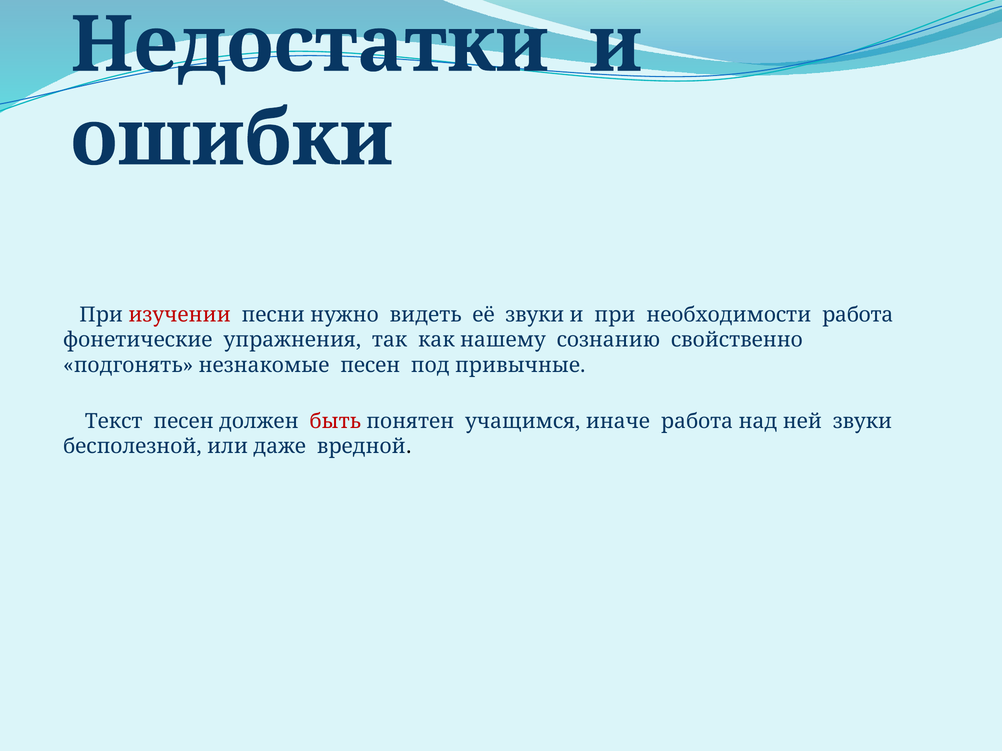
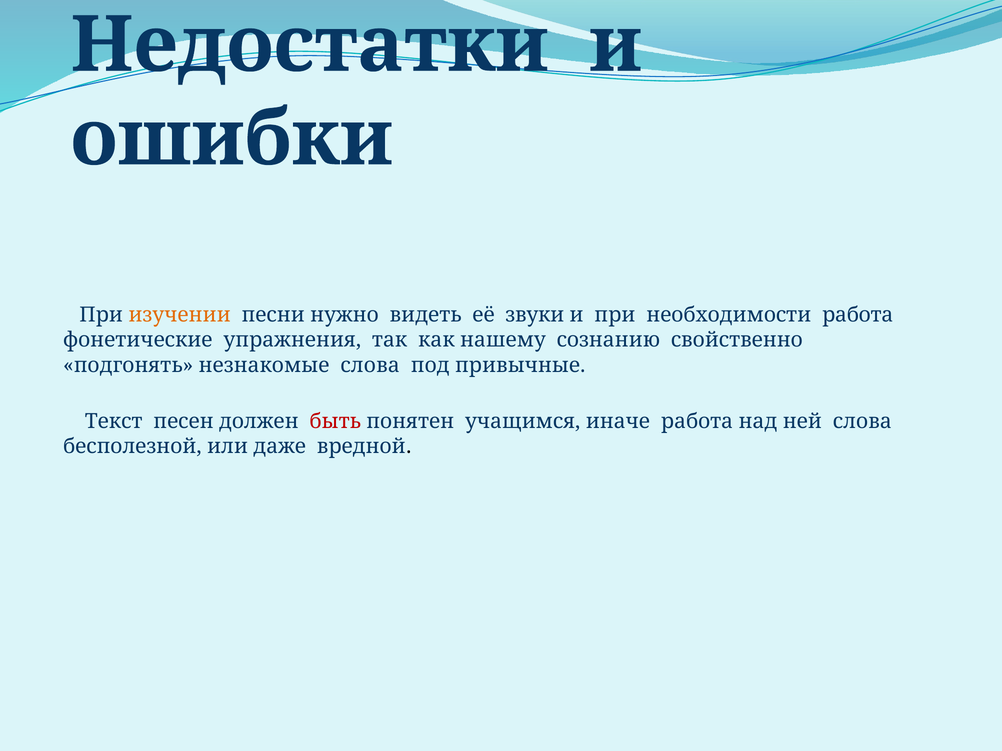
изучении colour: red -> orange (180, 315)
незнакомые песен: песен -> слова (370, 365)
ней звуки: звуки -> слова (862, 422)
